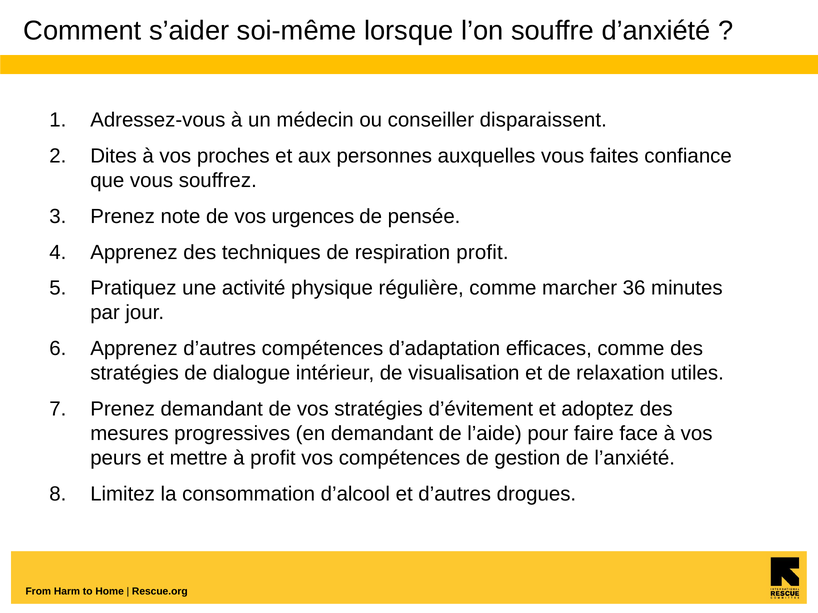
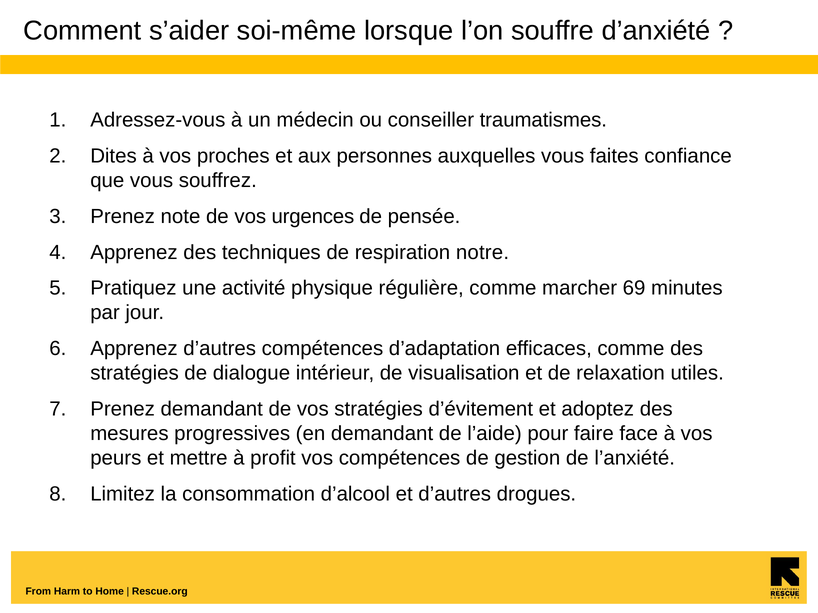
disparaissent: disparaissent -> traumatismes (543, 120)
respiration profit: profit -> notre (483, 253)
36: 36 -> 69 (634, 288)
